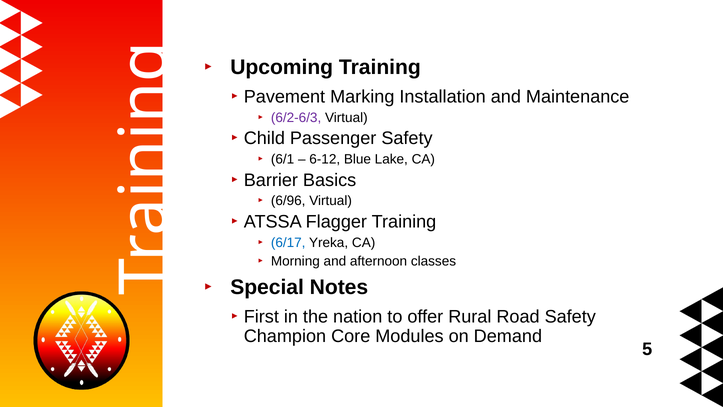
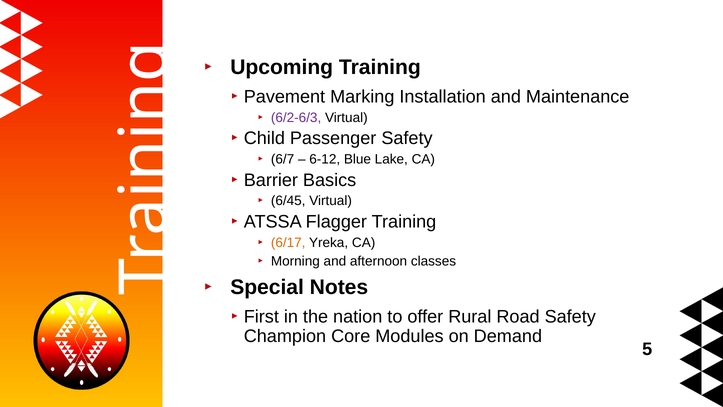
6/1: 6/1 -> 6/7 (283, 159)
6/96: 6/96 -> 6/45 (288, 201)
6/17 colour: blue -> orange (288, 242)
